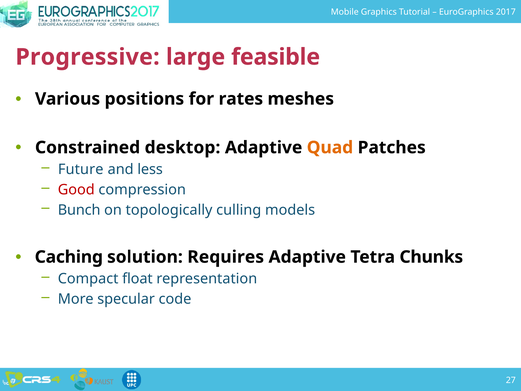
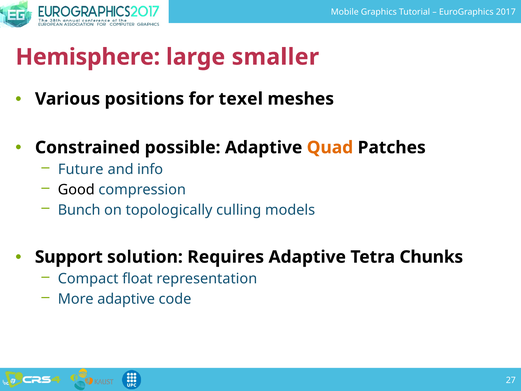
Progressive: Progressive -> Hemisphere (88, 57)
feasible: feasible -> smaller (275, 57)
rates: rates -> texel (241, 99)
desktop: desktop -> possible (183, 147)
less: less -> info (150, 169)
Good colour: red -> black (76, 189)
Caching: Caching -> Support (69, 257)
More specular: specular -> adaptive (126, 299)
